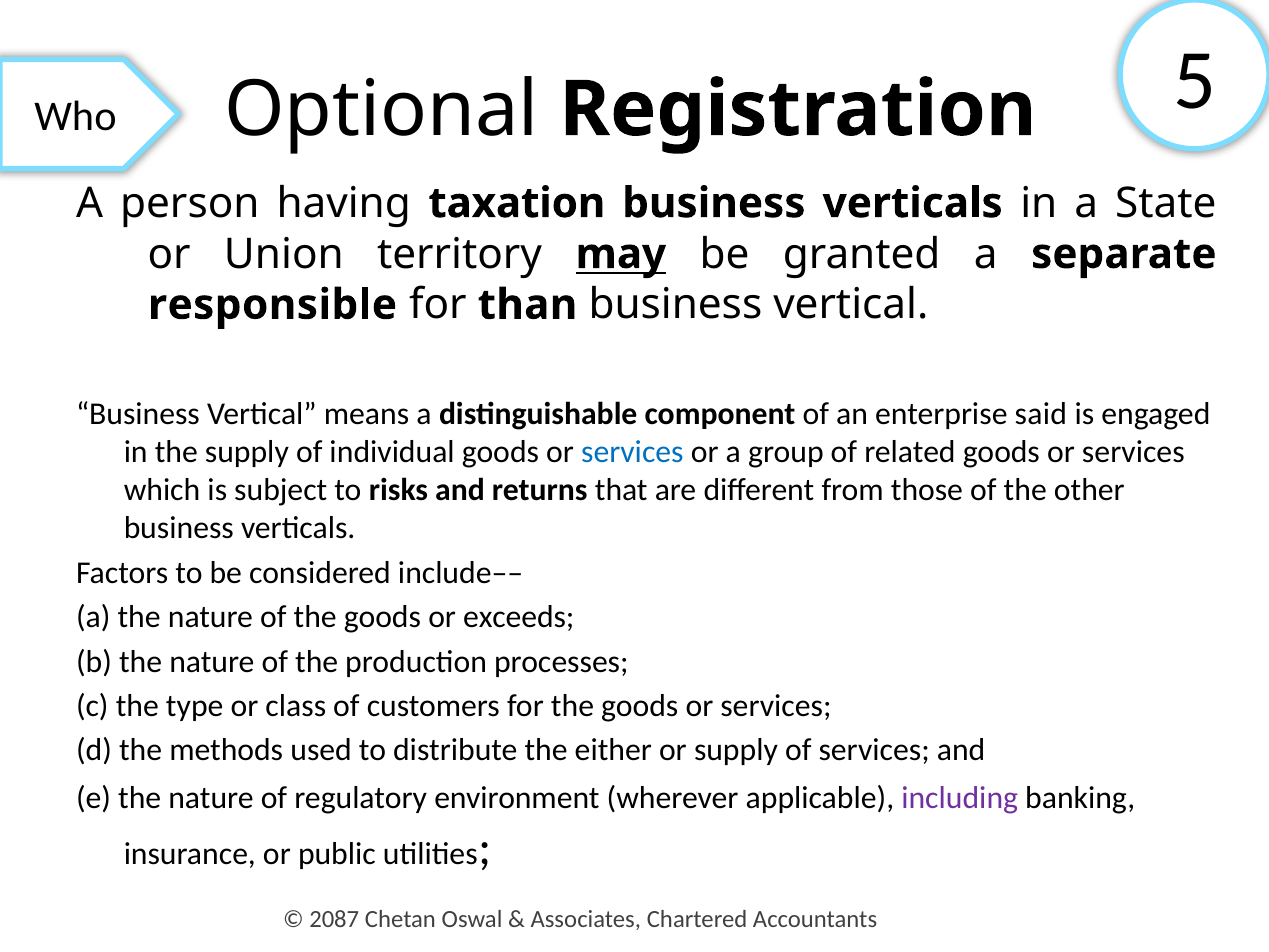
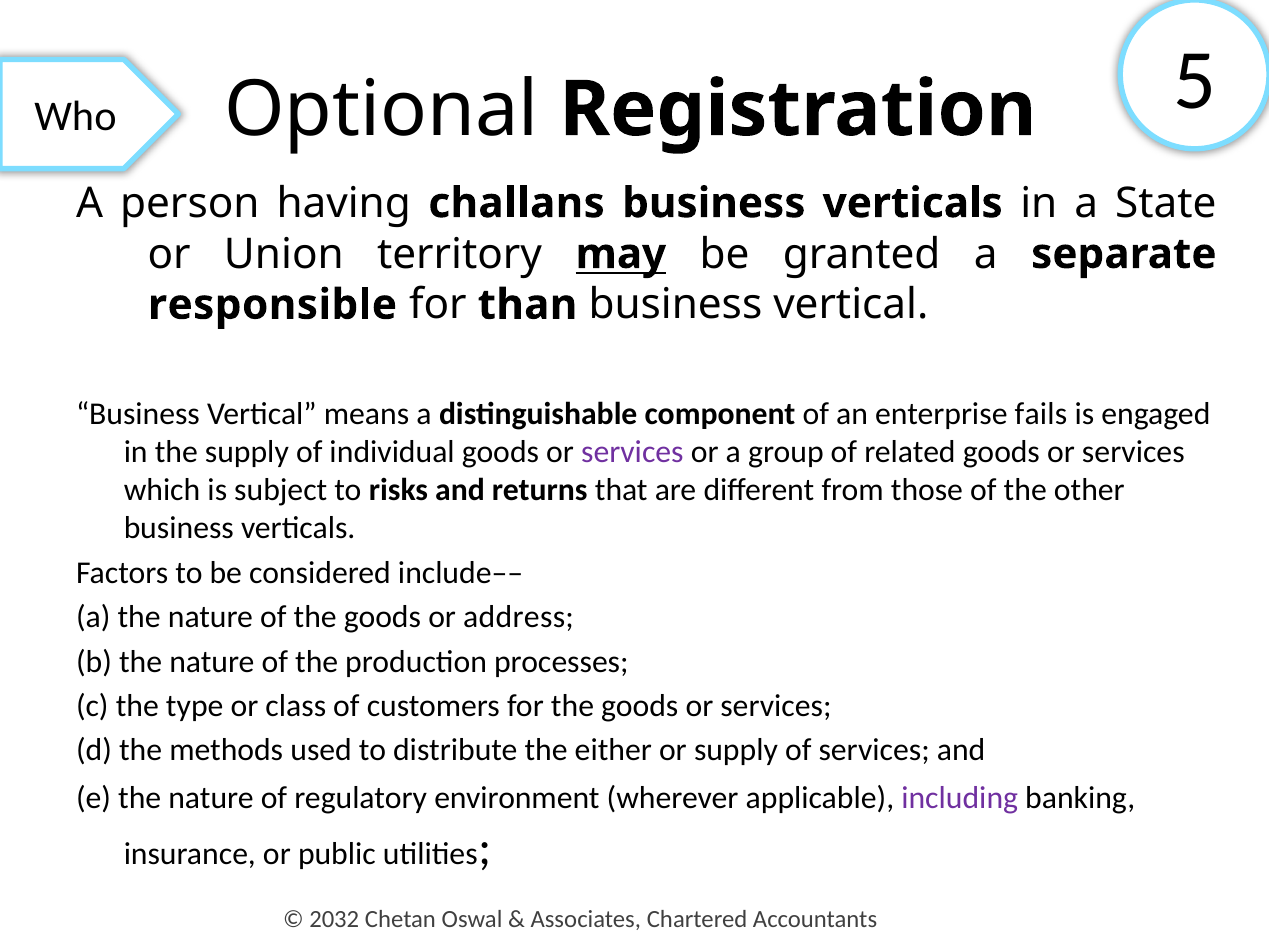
taxation: taxation -> challans (517, 203)
said: said -> fails (1041, 414)
services colour: blue -> purple (632, 452)
exceeds: exceeds -> address (519, 617)
2087: 2087 -> 2032 (334, 919)
